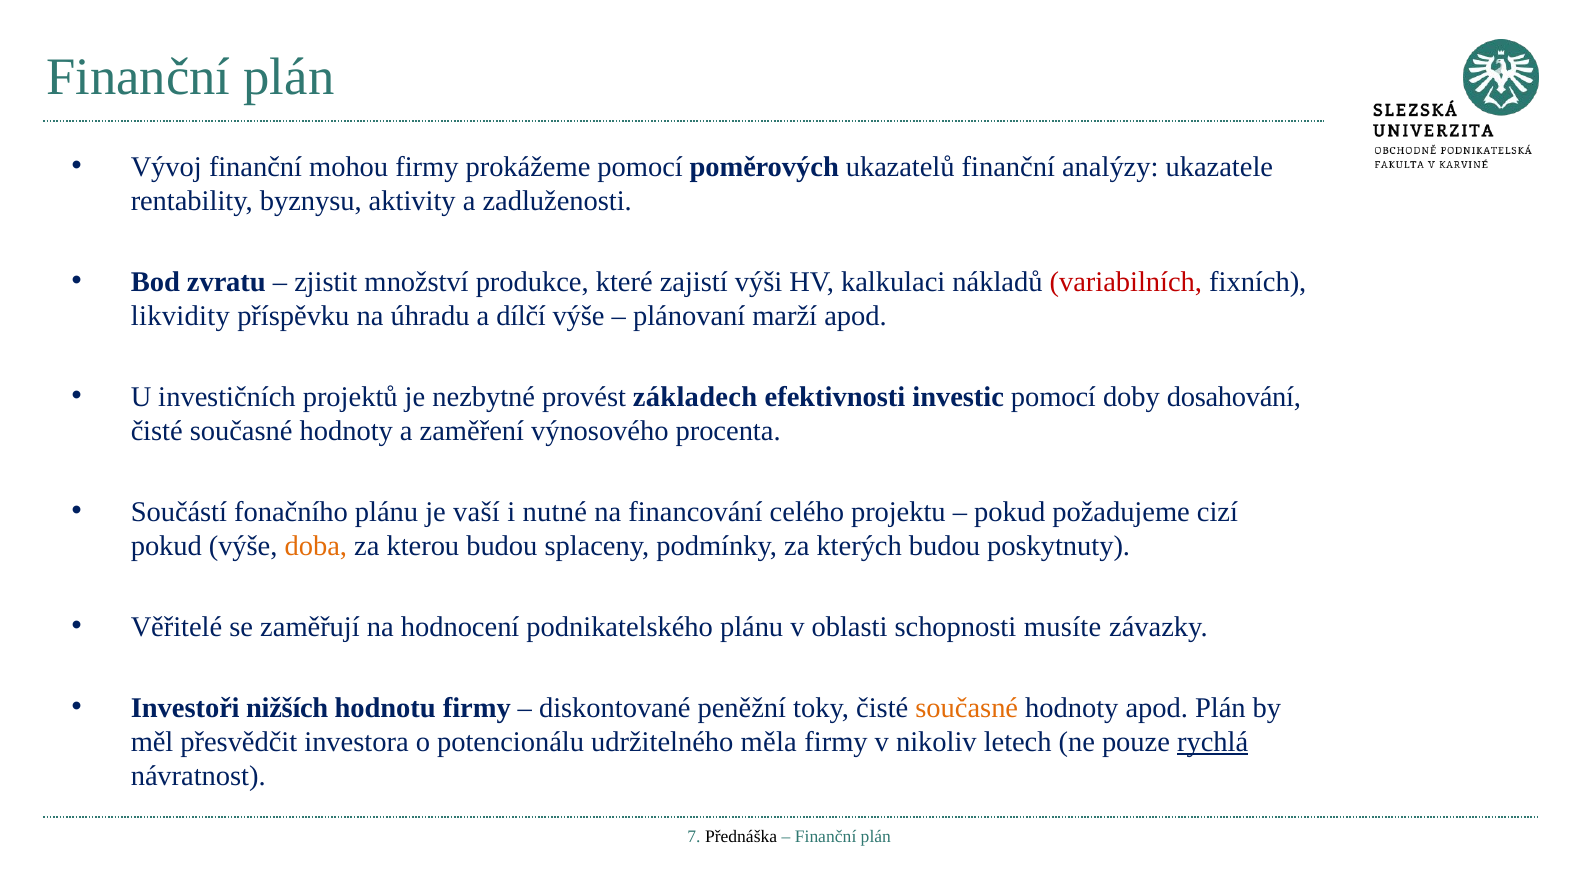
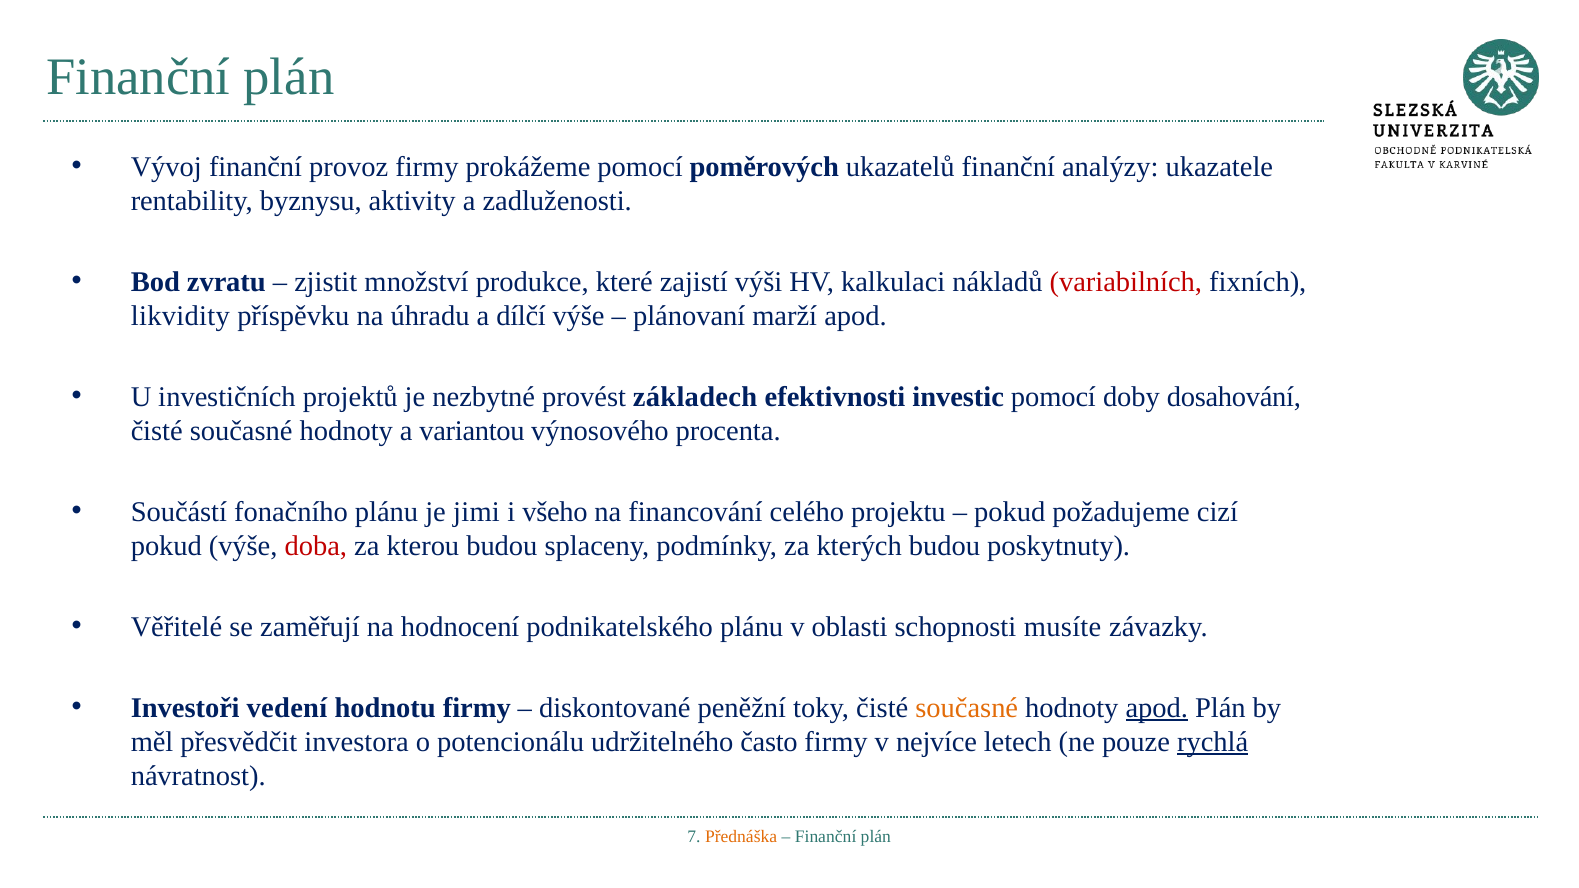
mohou: mohou -> provoz (349, 167)
zaměření: zaměření -> variantou (472, 431)
vaší: vaší -> jimi (477, 512)
nutné: nutné -> všeho (555, 512)
doba colour: orange -> red (316, 546)
nižších: nižších -> vedení (287, 708)
apod underline: none -> present (1157, 708)
měla: měla -> často (769, 742)
nikoliv: nikoliv -> nejvíce (937, 742)
Přednáška colour: black -> orange (741, 837)
